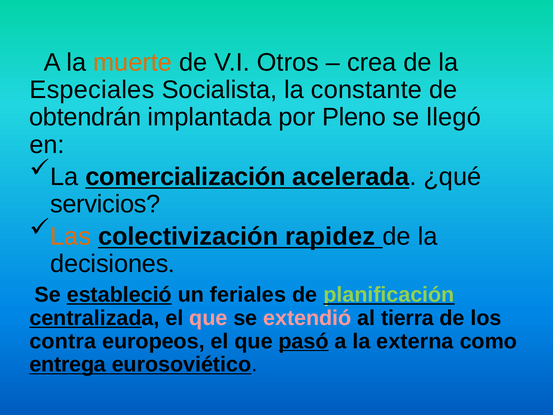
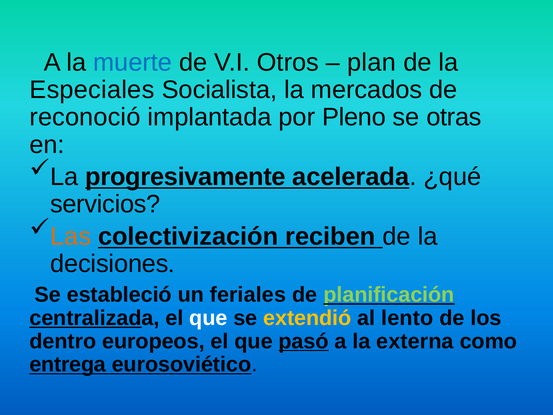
muerte colour: orange -> blue (133, 62)
crea: crea -> plan (372, 62)
constante: constante -> mercados (367, 90)
obtendrán: obtendrán -> reconoció (85, 117)
llegó: llegó -> otras (454, 117)
comercialización: comercialización -> progresivamente (185, 177)
rapidez: rapidez -> reciben (330, 236)
estableció underline: present -> none (119, 294)
que colour: pink -> white (208, 318)
extendió colour: pink -> yellow (307, 318)
tierra: tierra -> lento (407, 318)
contra: contra -> dentro (63, 341)
